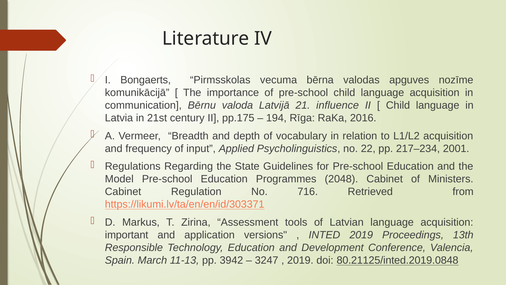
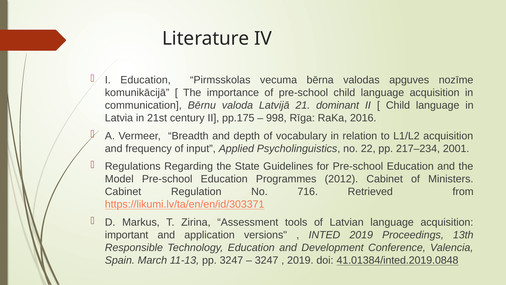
I Bongaerts: Bongaerts -> Education (146, 80)
influence: influence -> dominant (338, 105)
194: 194 -> 998 (276, 118)
2048: 2048 -> 2012 (341, 179)
pp 3942: 3942 -> 3247 (231, 260)
80.21125/inted.2019.0848: 80.21125/inted.2019.0848 -> 41.01384/inted.2019.0848 (397, 260)
